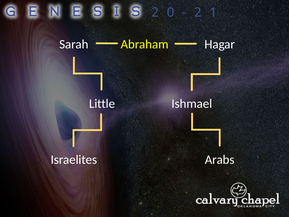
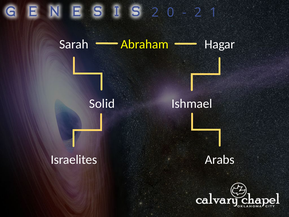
Little: Little -> Solid (102, 103)
